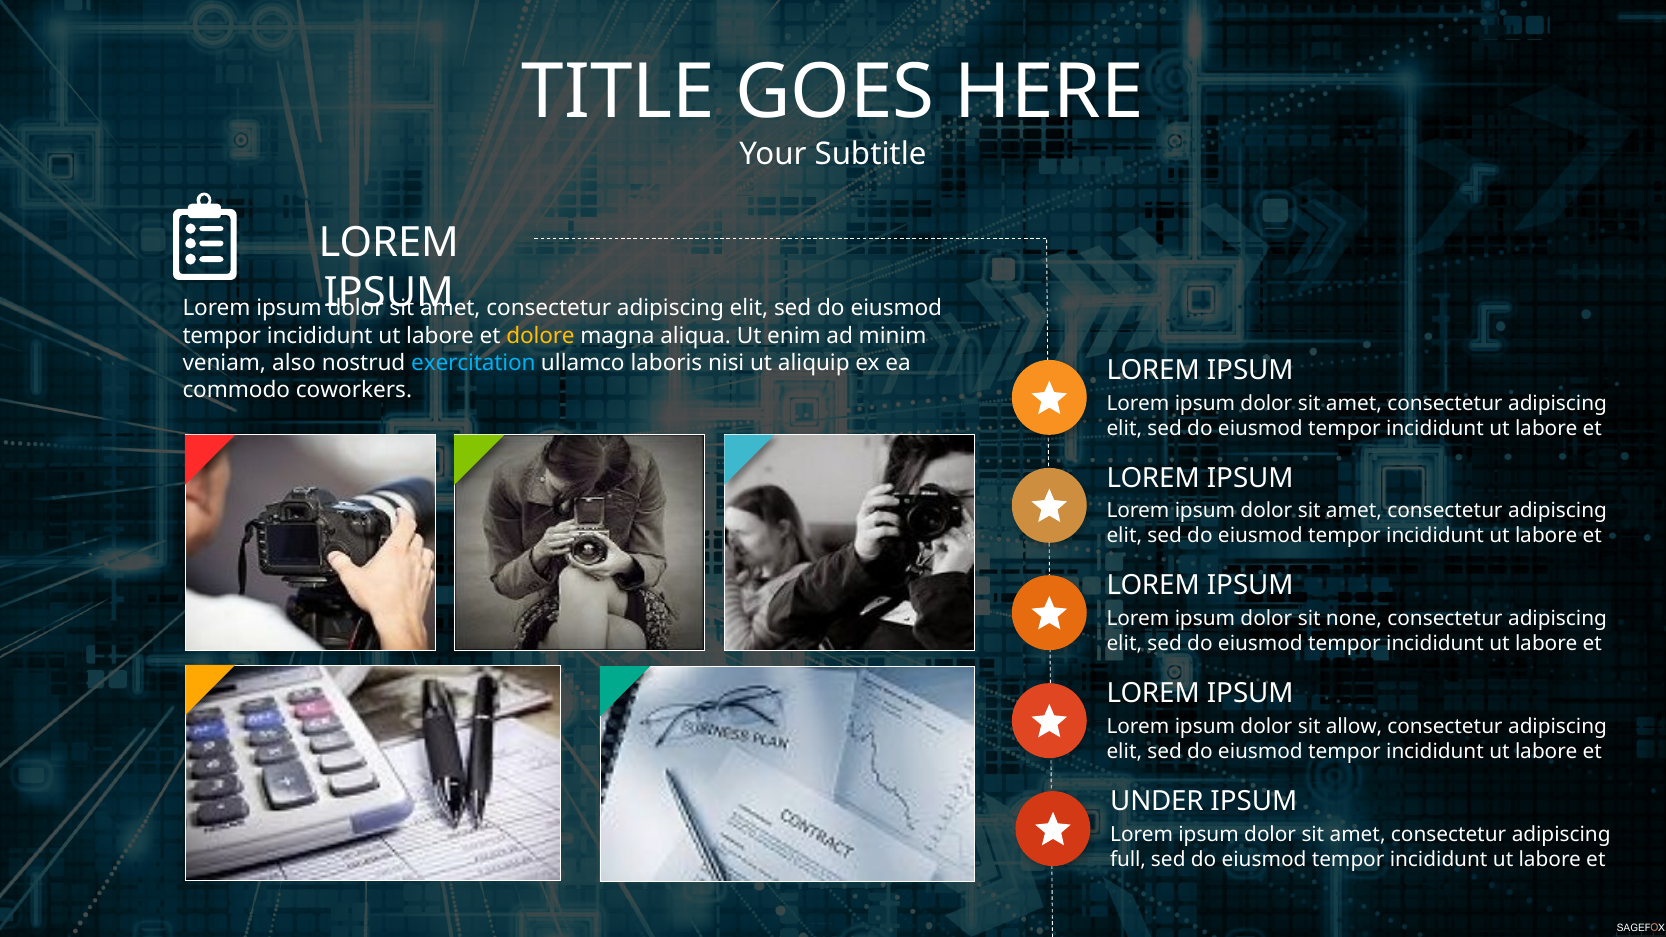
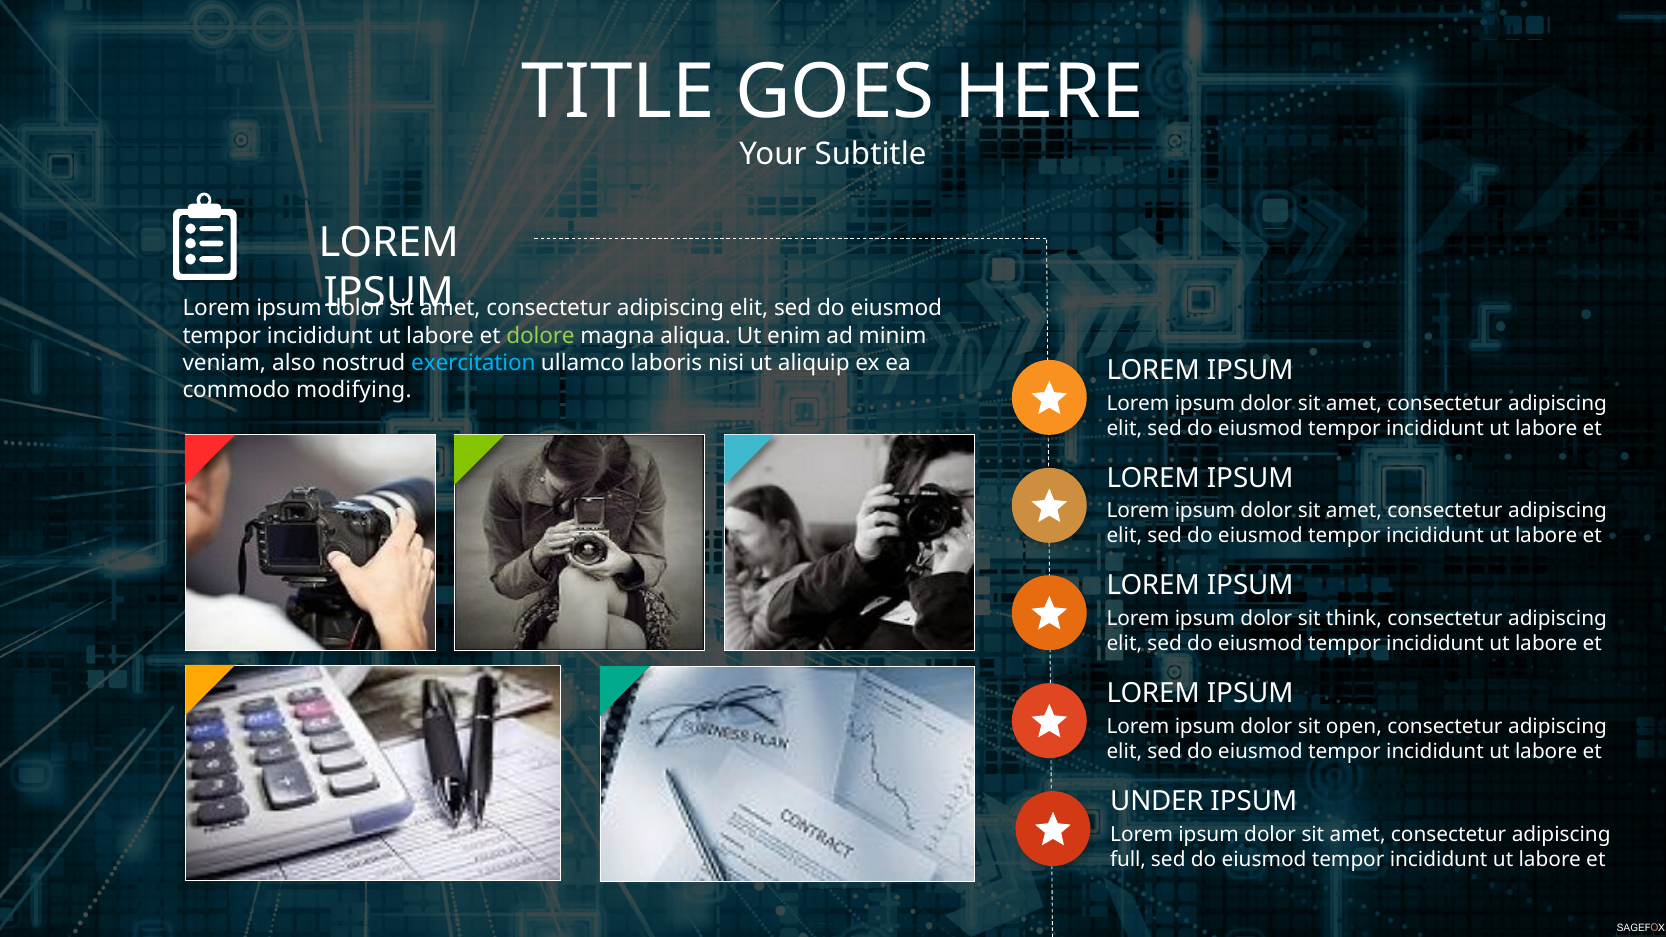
dolore colour: yellow -> light green (541, 336)
coworkers: coworkers -> modifying (354, 390)
none: none -> think (1354, 619)
allow: allow -> open (1354, 726)
